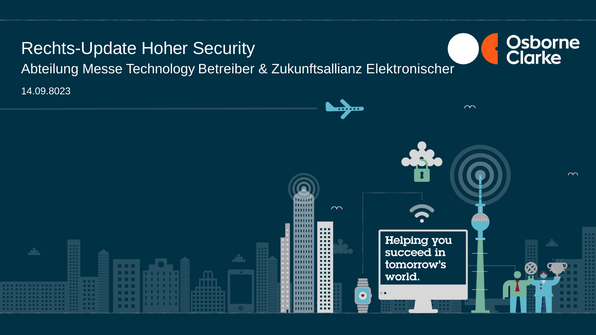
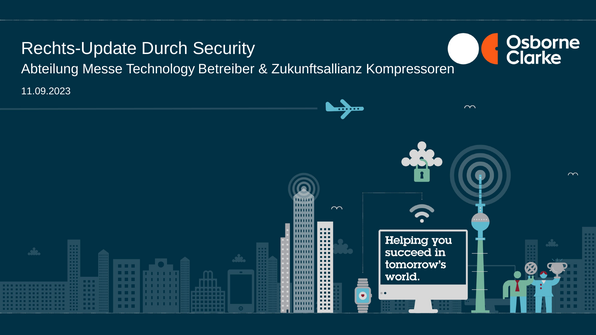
Hoher: Hoher -> Durch (165, 48)
Elektronischer: Elektronischer -> Kompressoren (410, 69)
14.09.8023: 14.09.8023 -> 11.09.2023 (46, 91)
